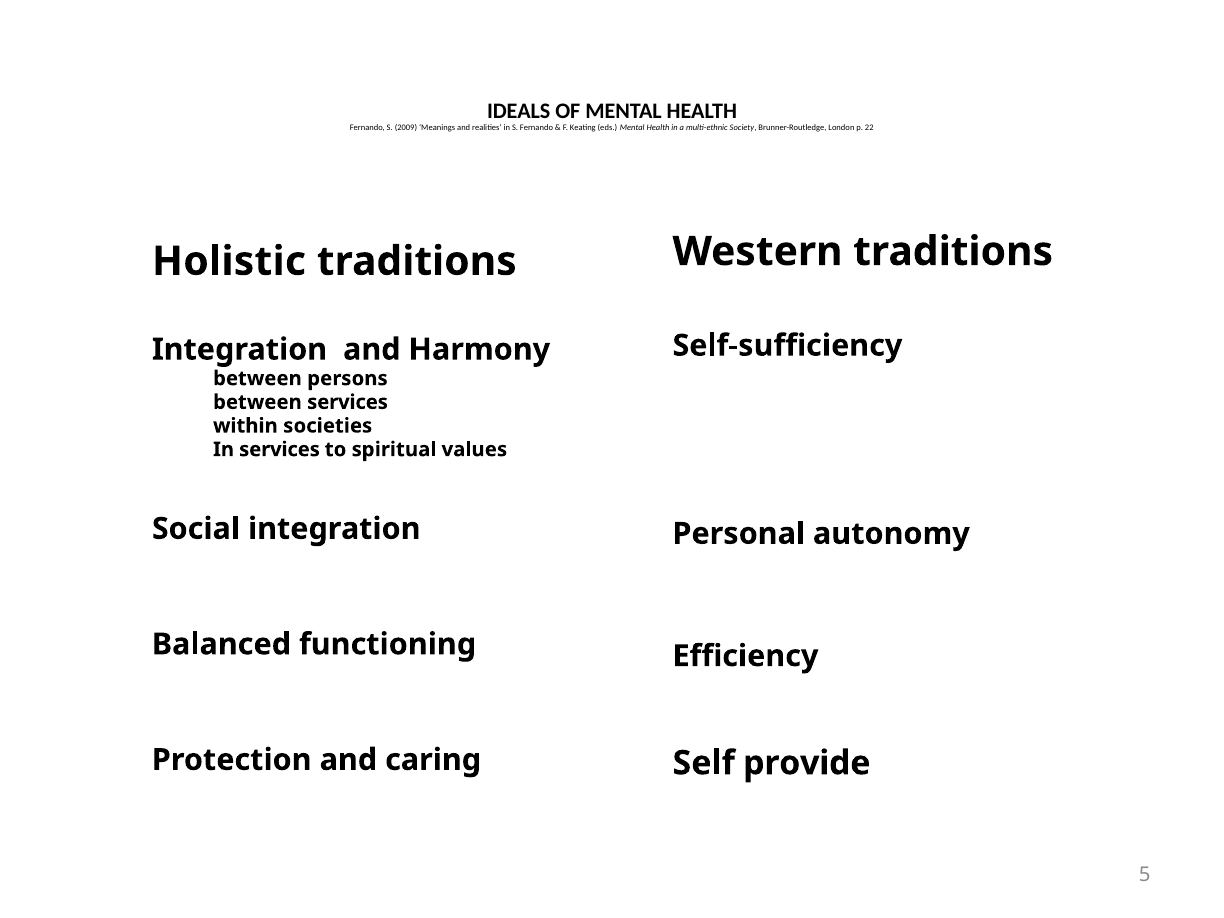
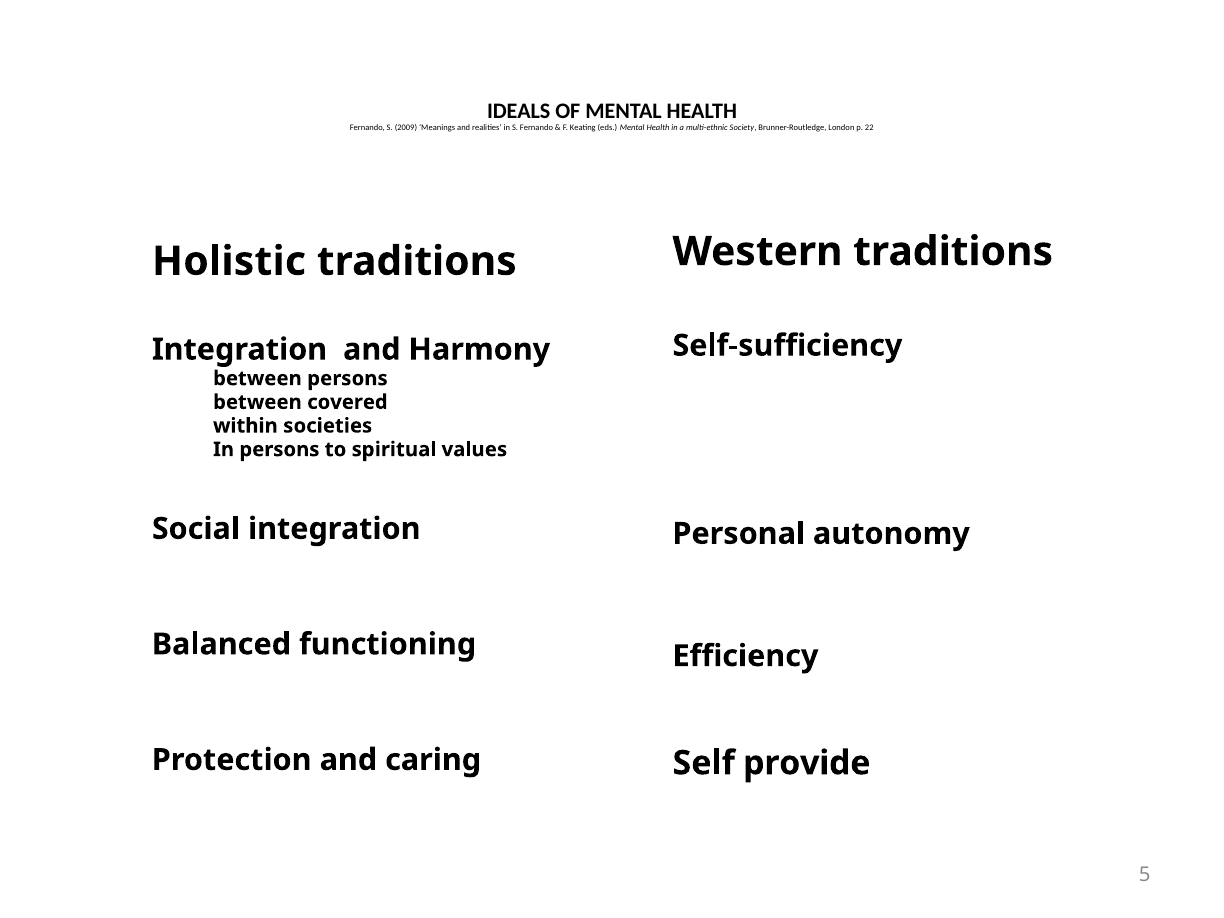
between services: services -> covered (347, 402)
In services: services -> persons (279, 449)
